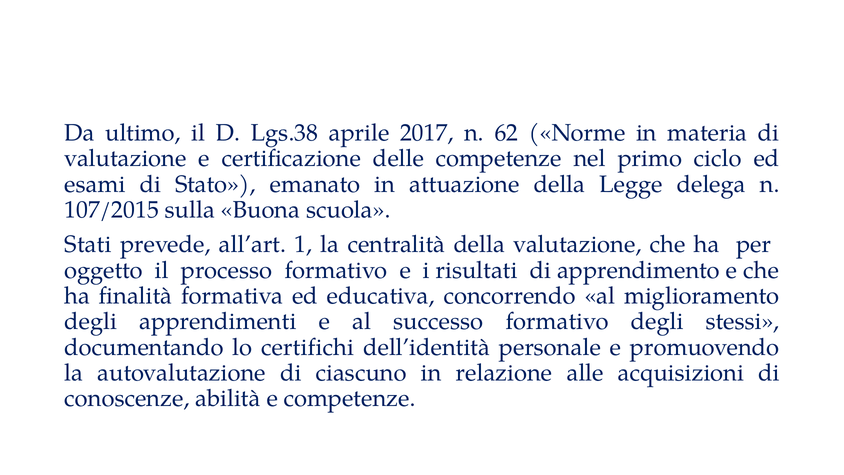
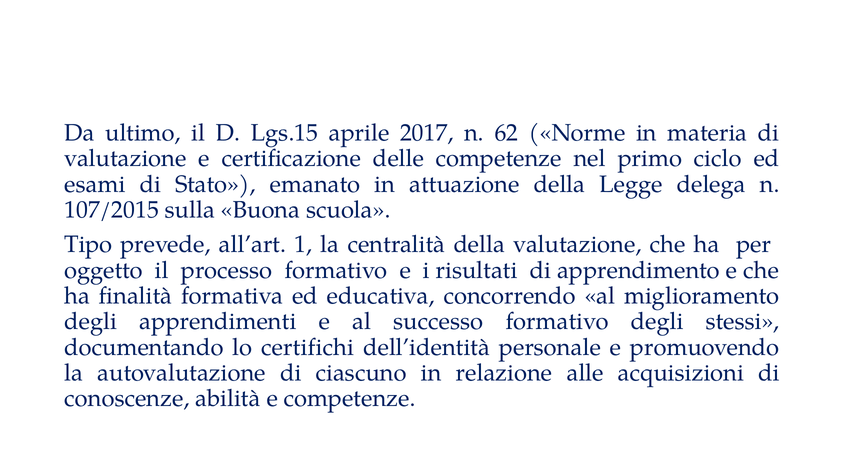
Lgs.38: Lgs.38 -> Lgs.15 (284, 133)
Stati: Stati -> Tipo (88, 244)
